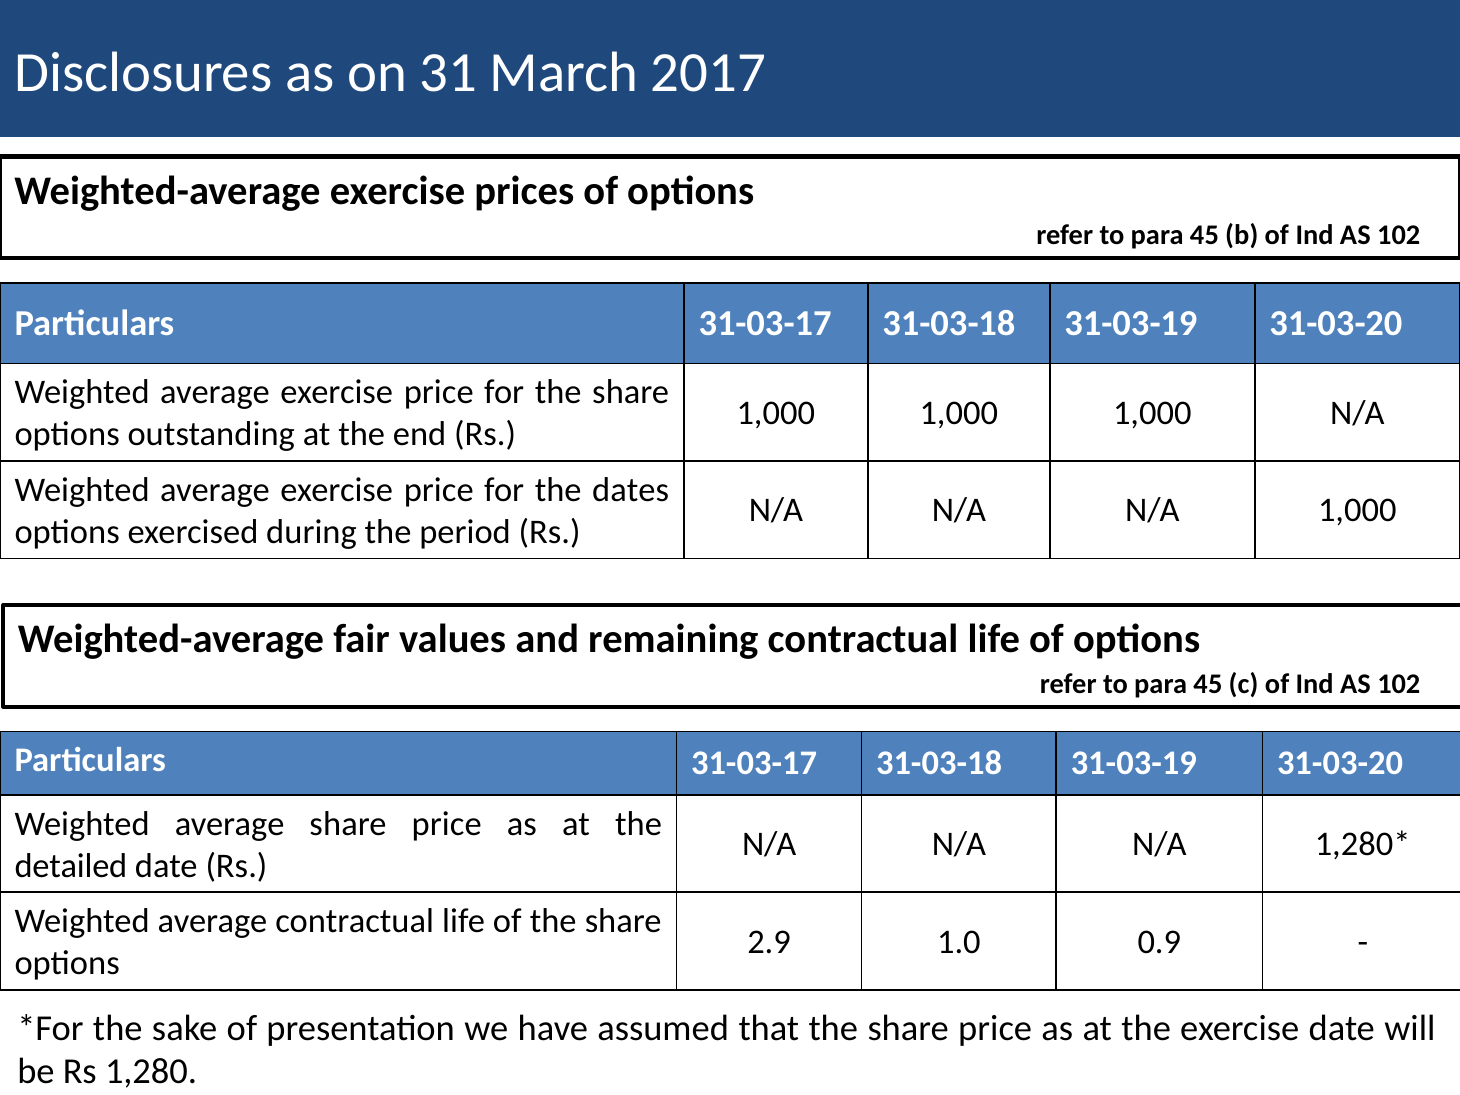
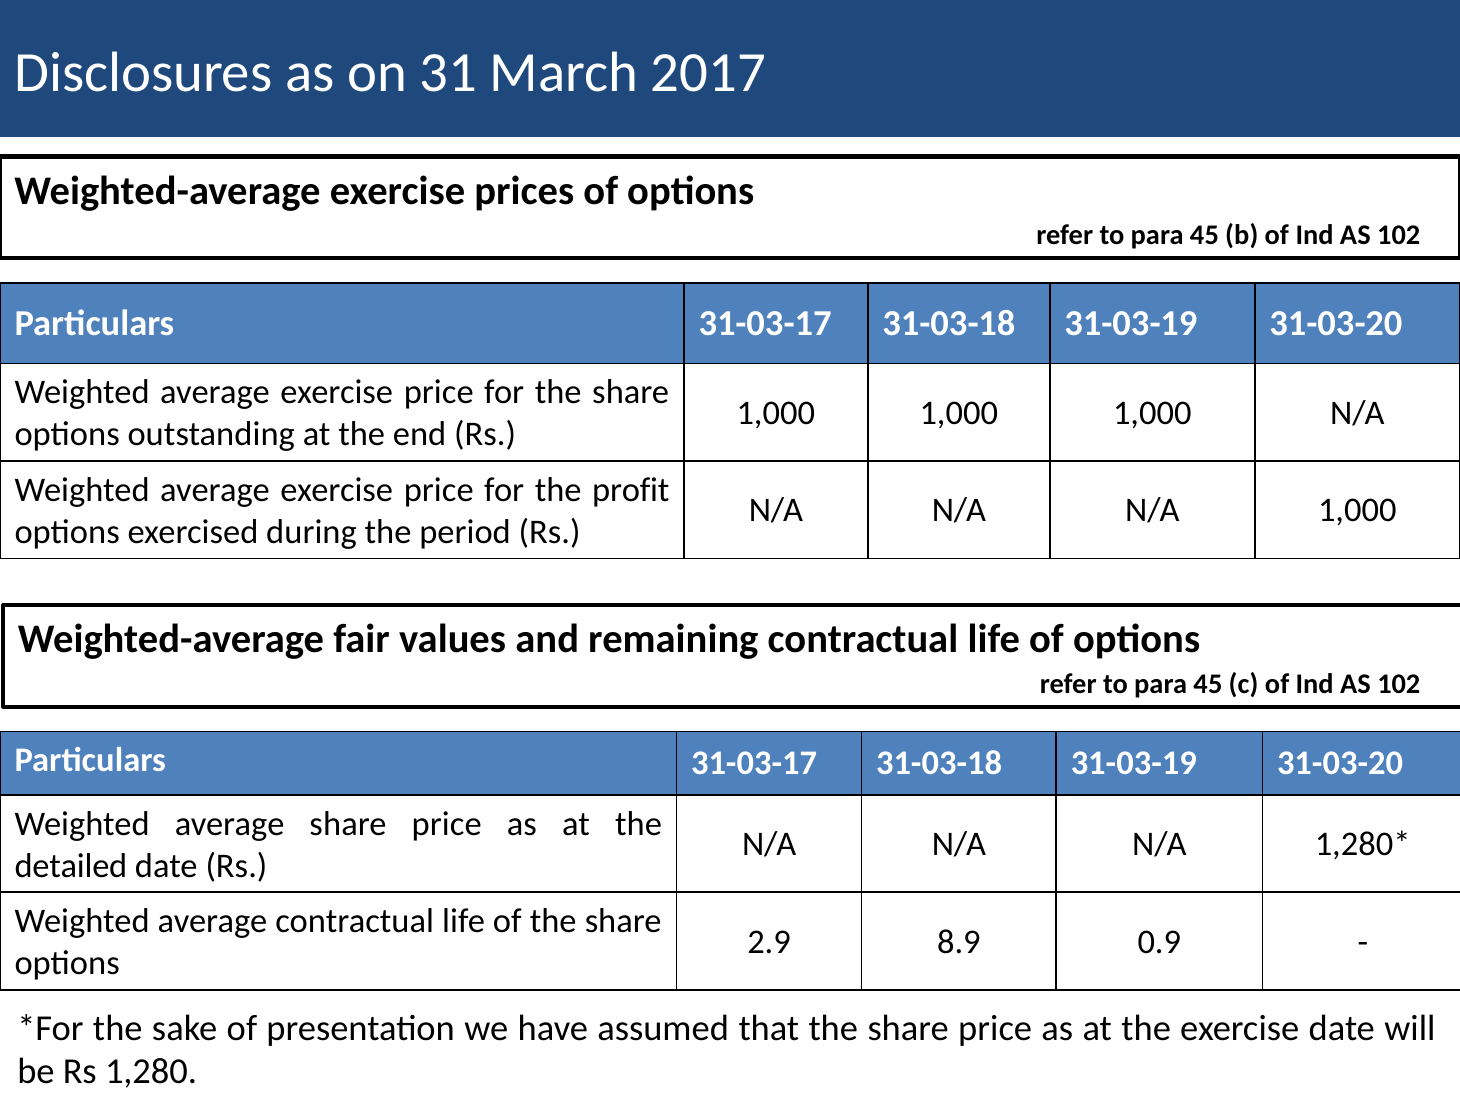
dates: dates -> profit (631, 490)
1.0: 1.0 -> 8.9 (959, 942)
